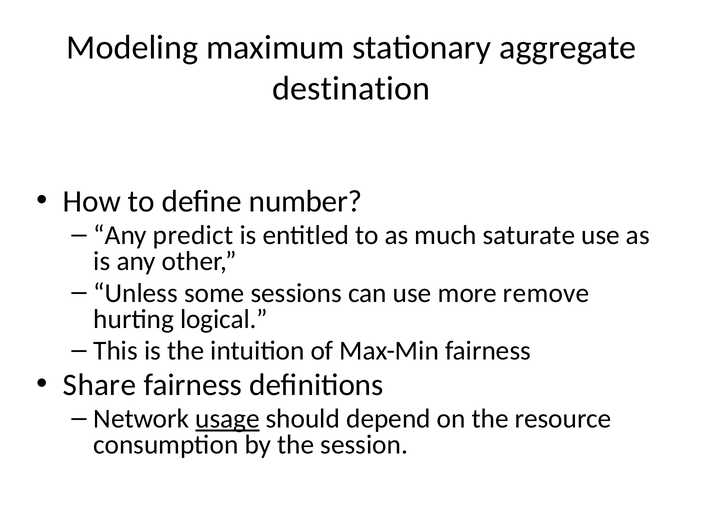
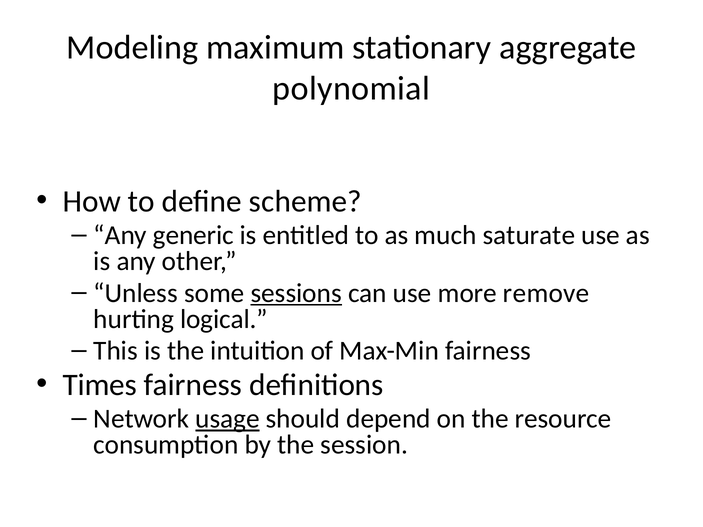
destination: destination -> polynomial (351, 89)
number: number -> scheme (305, 202)
predict: predict -> generic (193, 235)
sessions underline: none -> present (296, 293)
Share: Share -> Times (100, 385)
